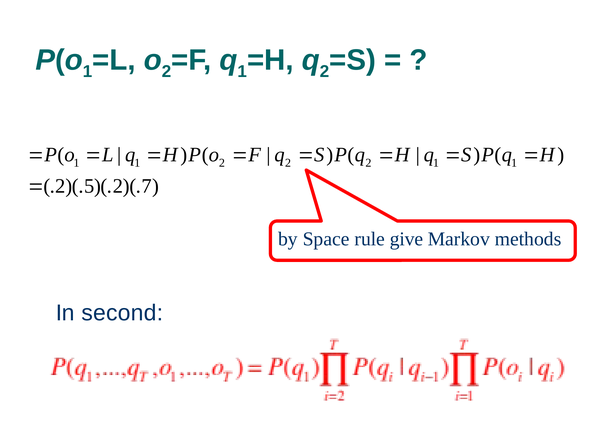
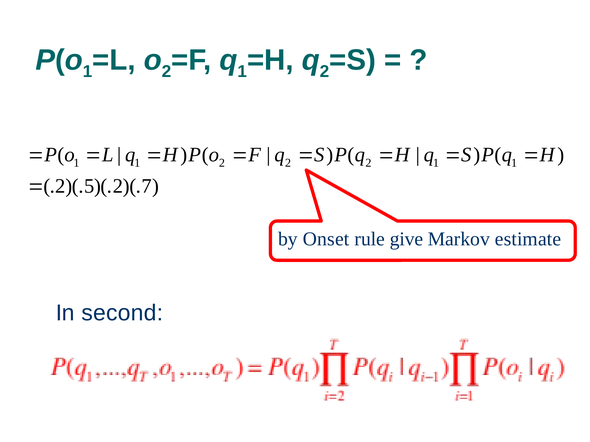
Space: Space -> Onset (326, 239)
methods: methods -> estimate (528, 239)
